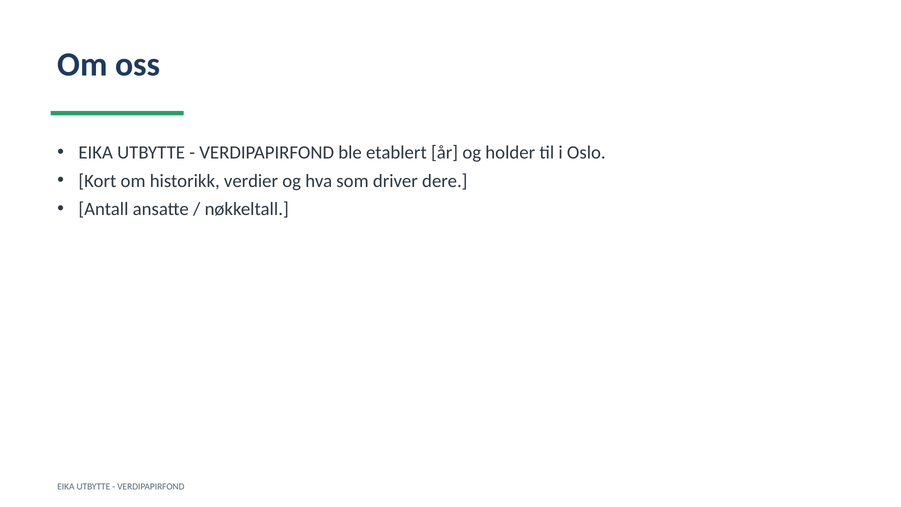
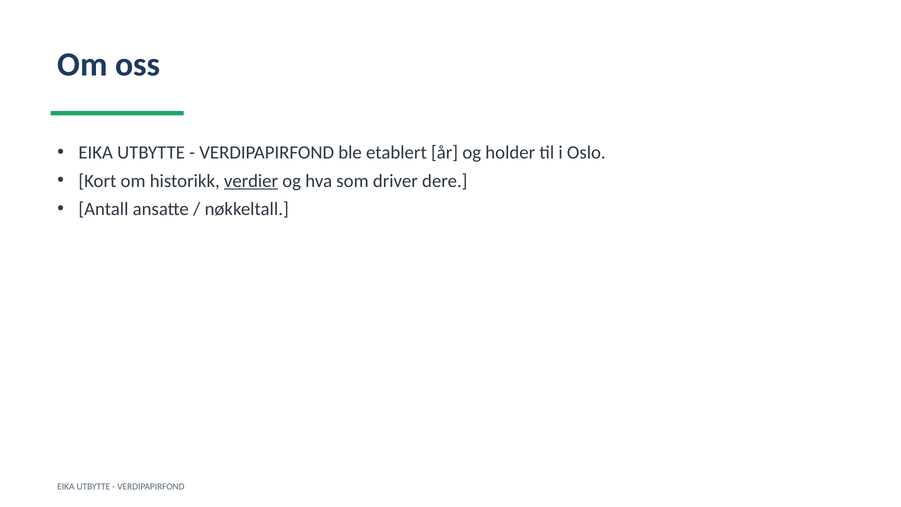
verdier underline: none -> present (251, 181)
